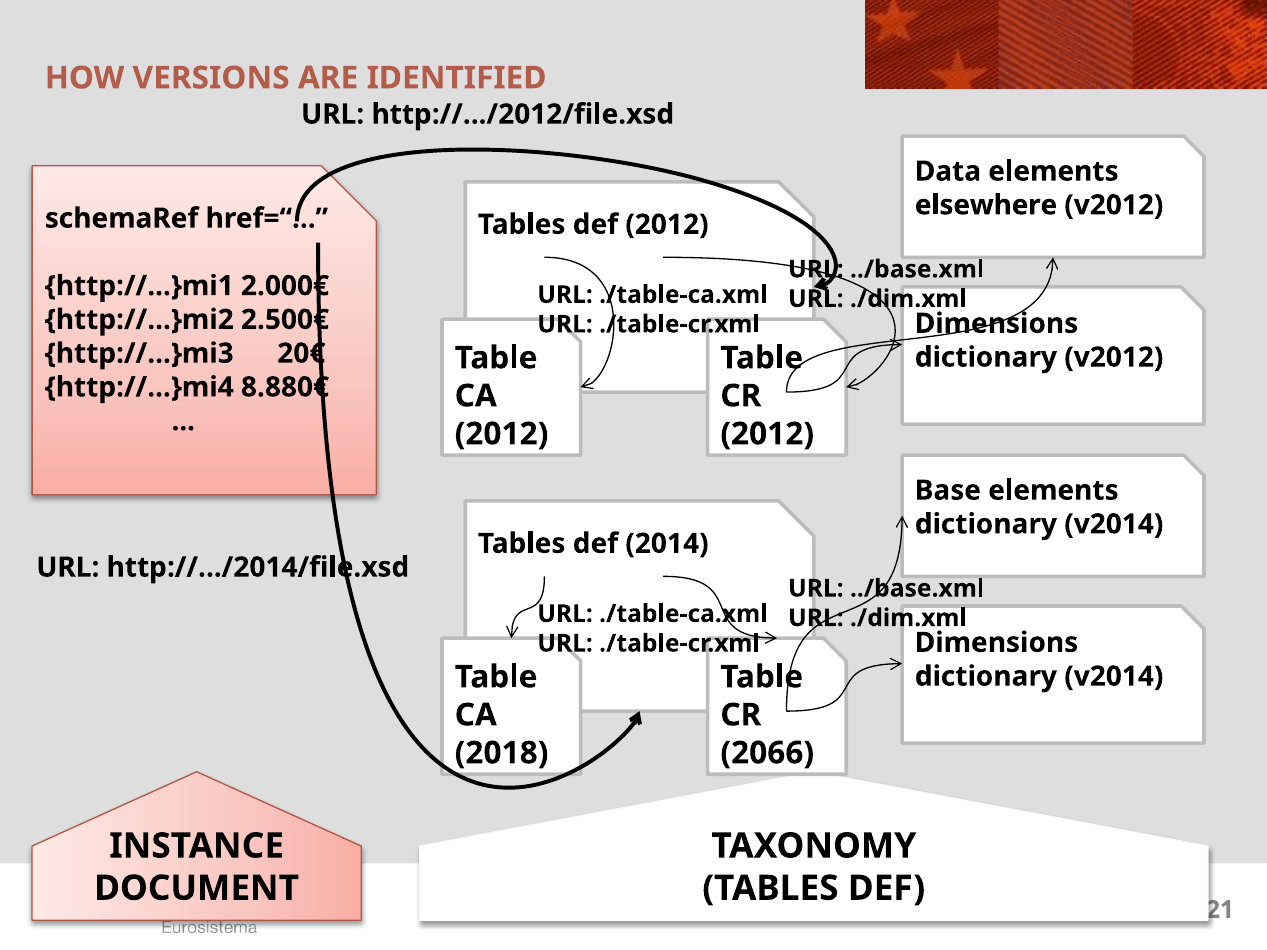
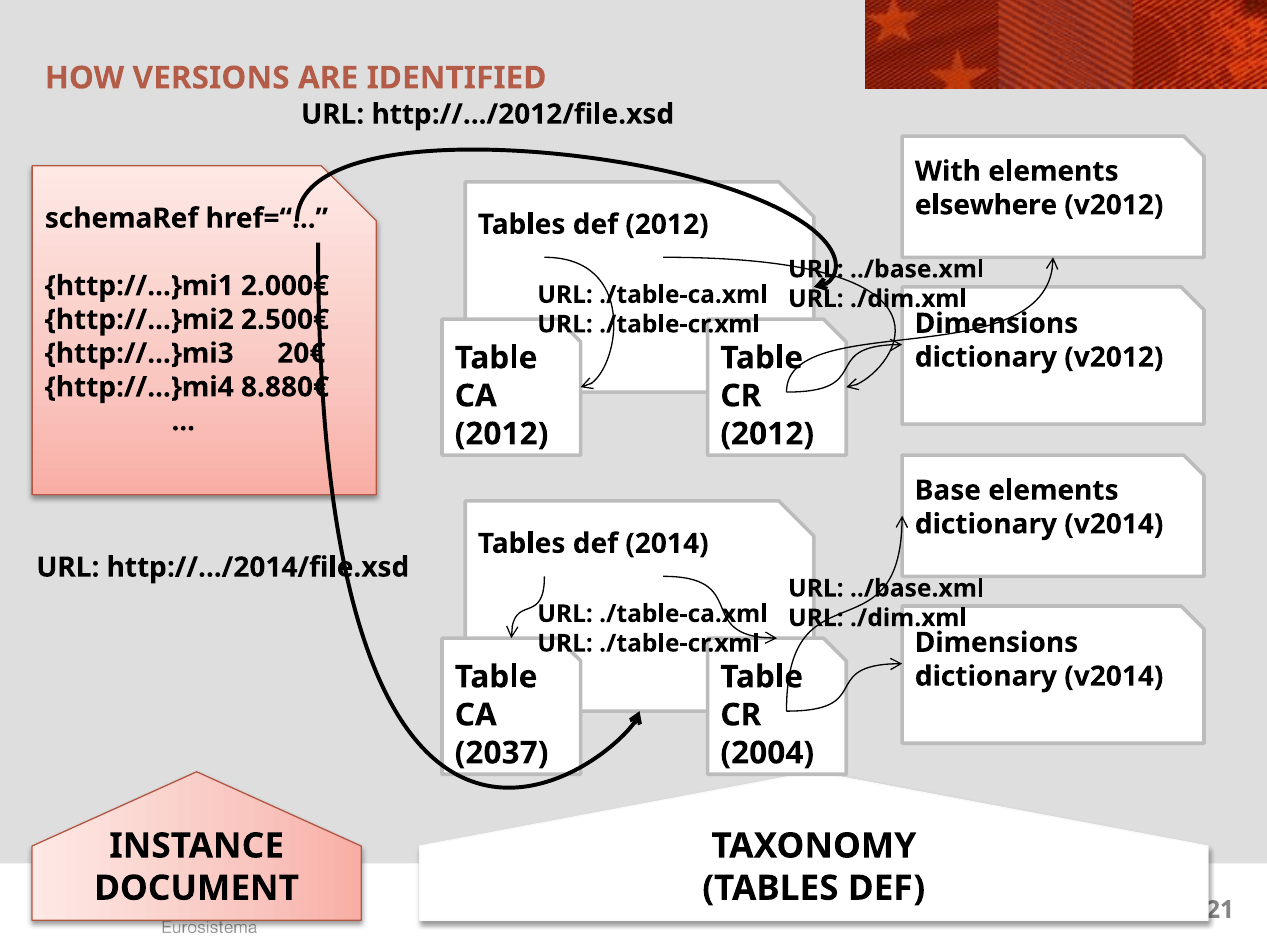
Data: Data -> With (948, 171)
2018: 2018 -> 2037 (502, 753)
2066: 2066 -> 2004 (767, 753)
